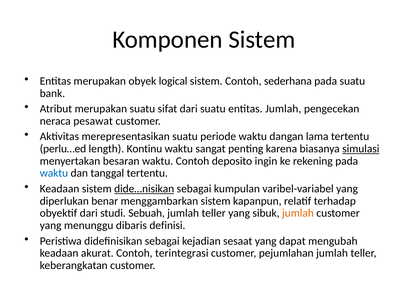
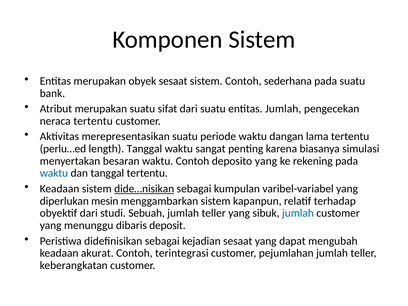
obyek logical: logical -> sesaat (173, 81)
neraca pesawat: pesawat -> tertentu (93, 121)
length Kontinu: Kontinu -> Tanggal (144, 149)
simulasi underline: present -> none (361, 149)
deposito ingin: ingin -> yang (266, 161)
benar: benar -> mesin (105, 201)
jumlah colour: orange -> blue (298, 213)
definisi: definisi -> deposit (167, 225)
